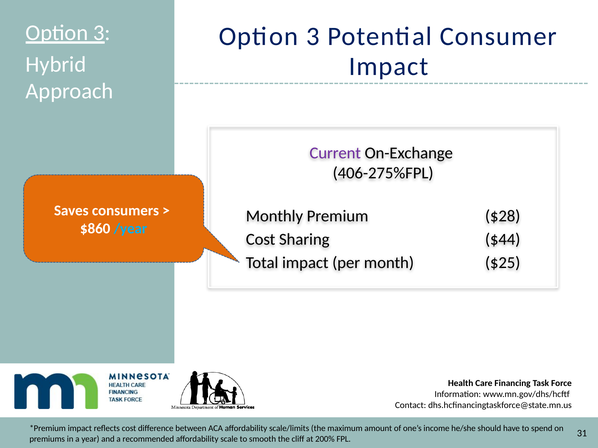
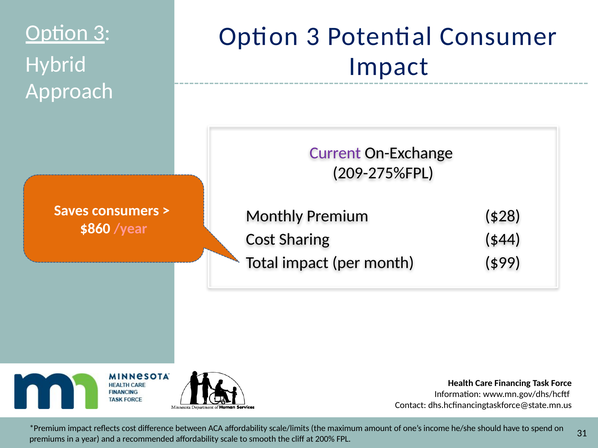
406-275%FPL: 406-275%FPL -> 209-275%FPL (383, 173)
/year colour: light blue -> pink (130, 229)
$25: $25 -> $99 (503, 263)
